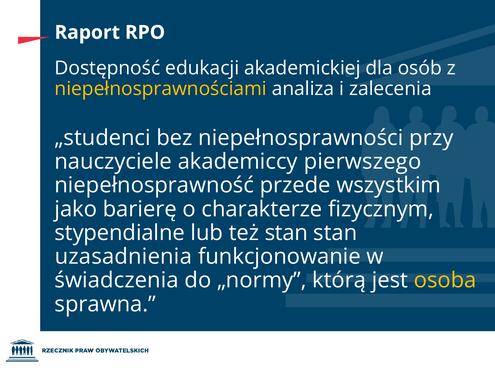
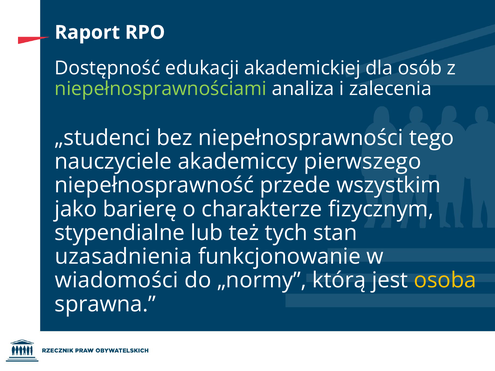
niepełnosprawnościami colour: yellow -> light green (161, 89)
przy: przy -> tego (432, 138)
też stan: stan -> tych (286, 233)
świadczenia: świadczenia -> wiadomości (117, 281)
